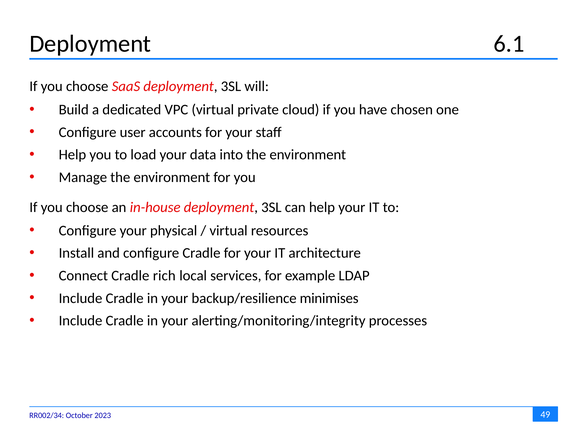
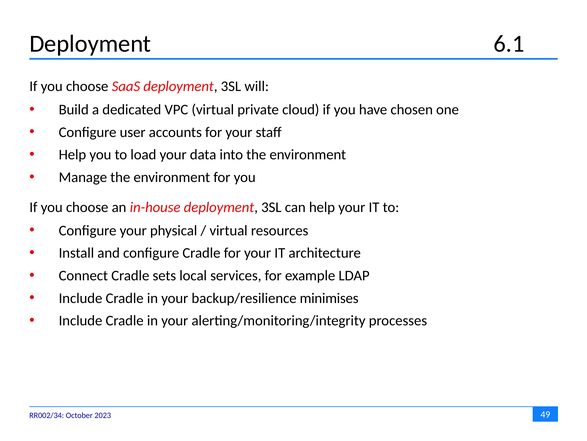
rich: rich -> sets (164, 275)
